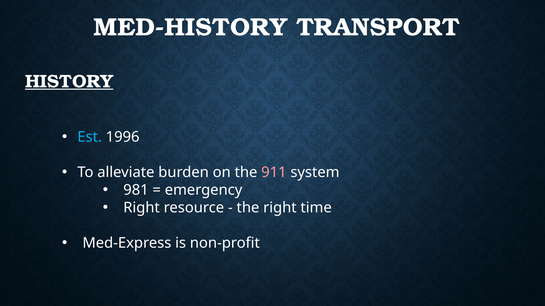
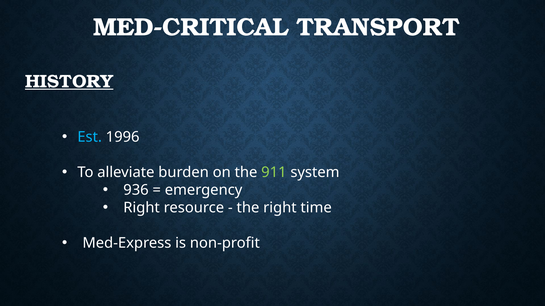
MED-HISTORY: MED-HISTORY -> MED-CRITICAL (191, 27)
911 colour: pink -> light green (274, 173)
981: 981 -> 936 (136, 190)
